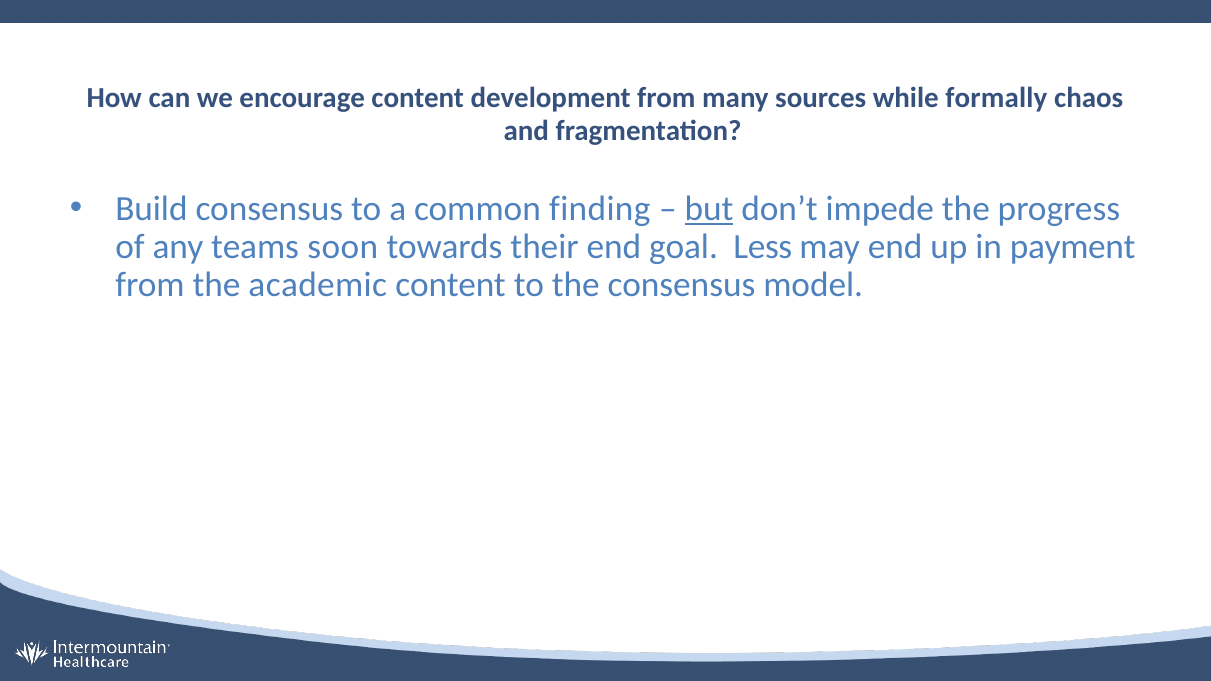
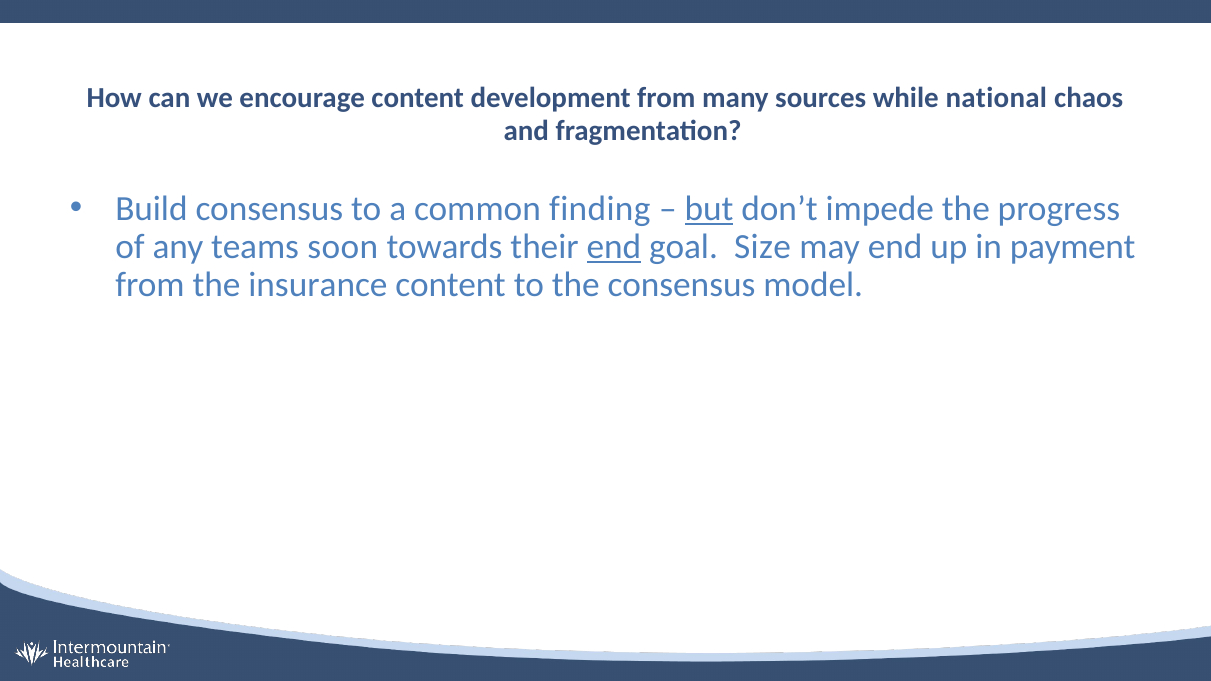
formally: formally -> national (996, 98)
end underline: none -> present (614, 247)
Less: Less -> Size (762, 247)
academic: academic -> insurance (318, 285)
